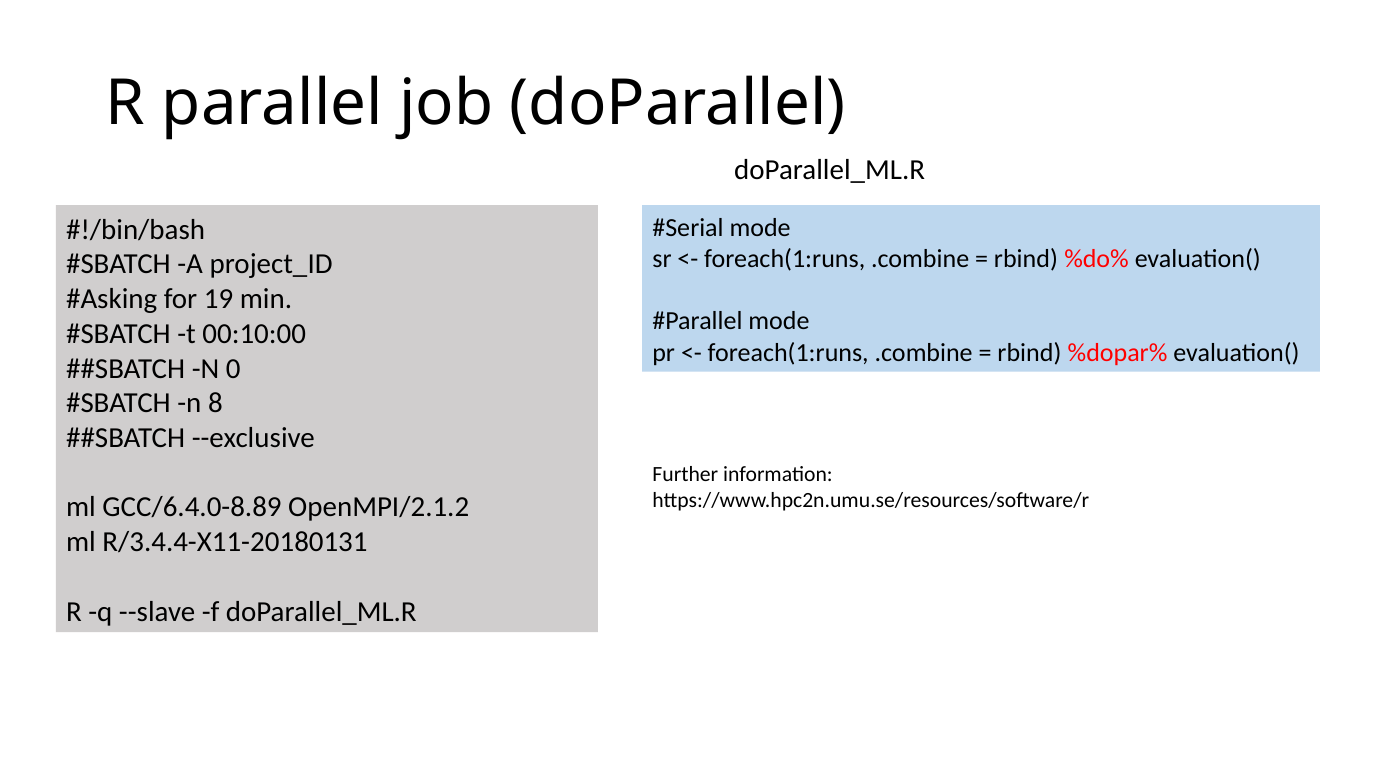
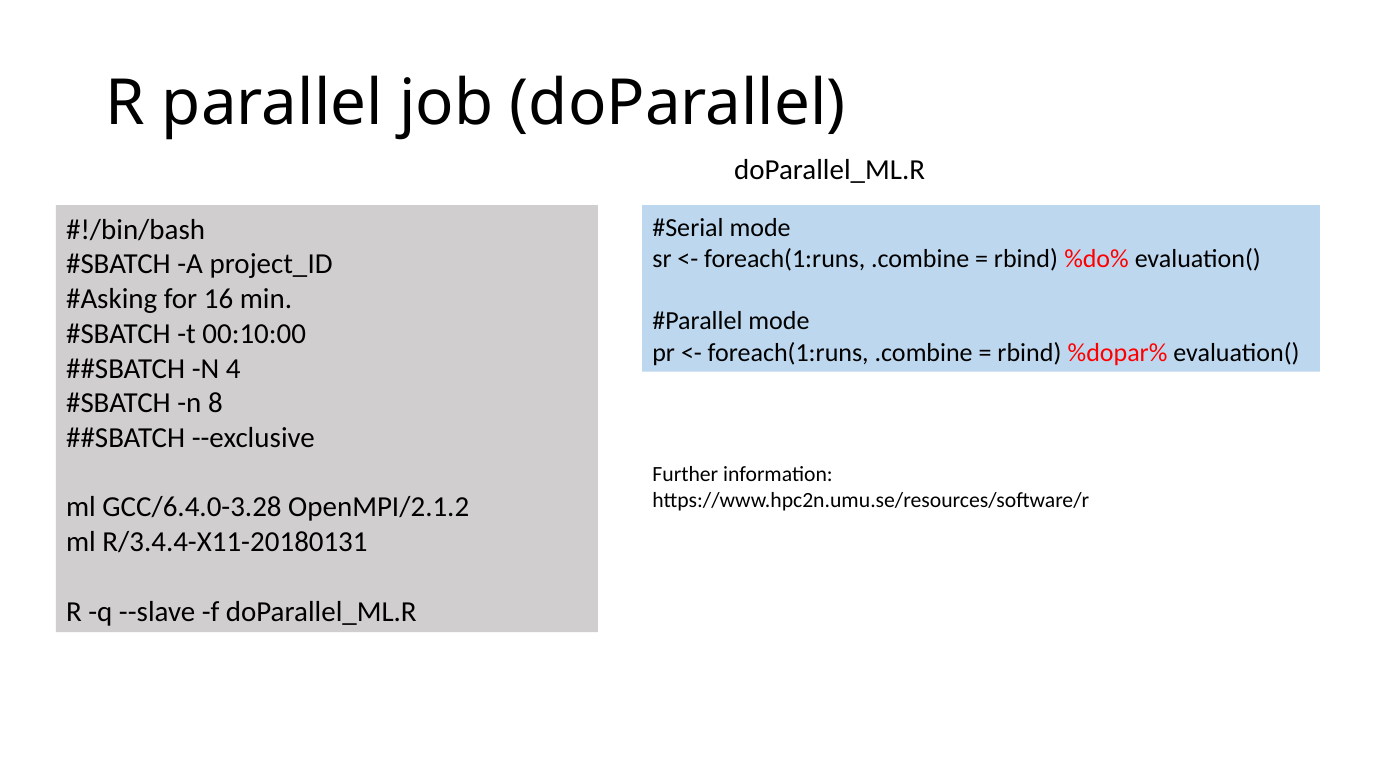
19: 19 -> 16 (219, 299)
0: 0 -> 4 (233, 369)
GCC/6.4.0-8.89: GCC/6.4.0-8.89 -> GCC/6.4.0-3.28 (192, 508)
